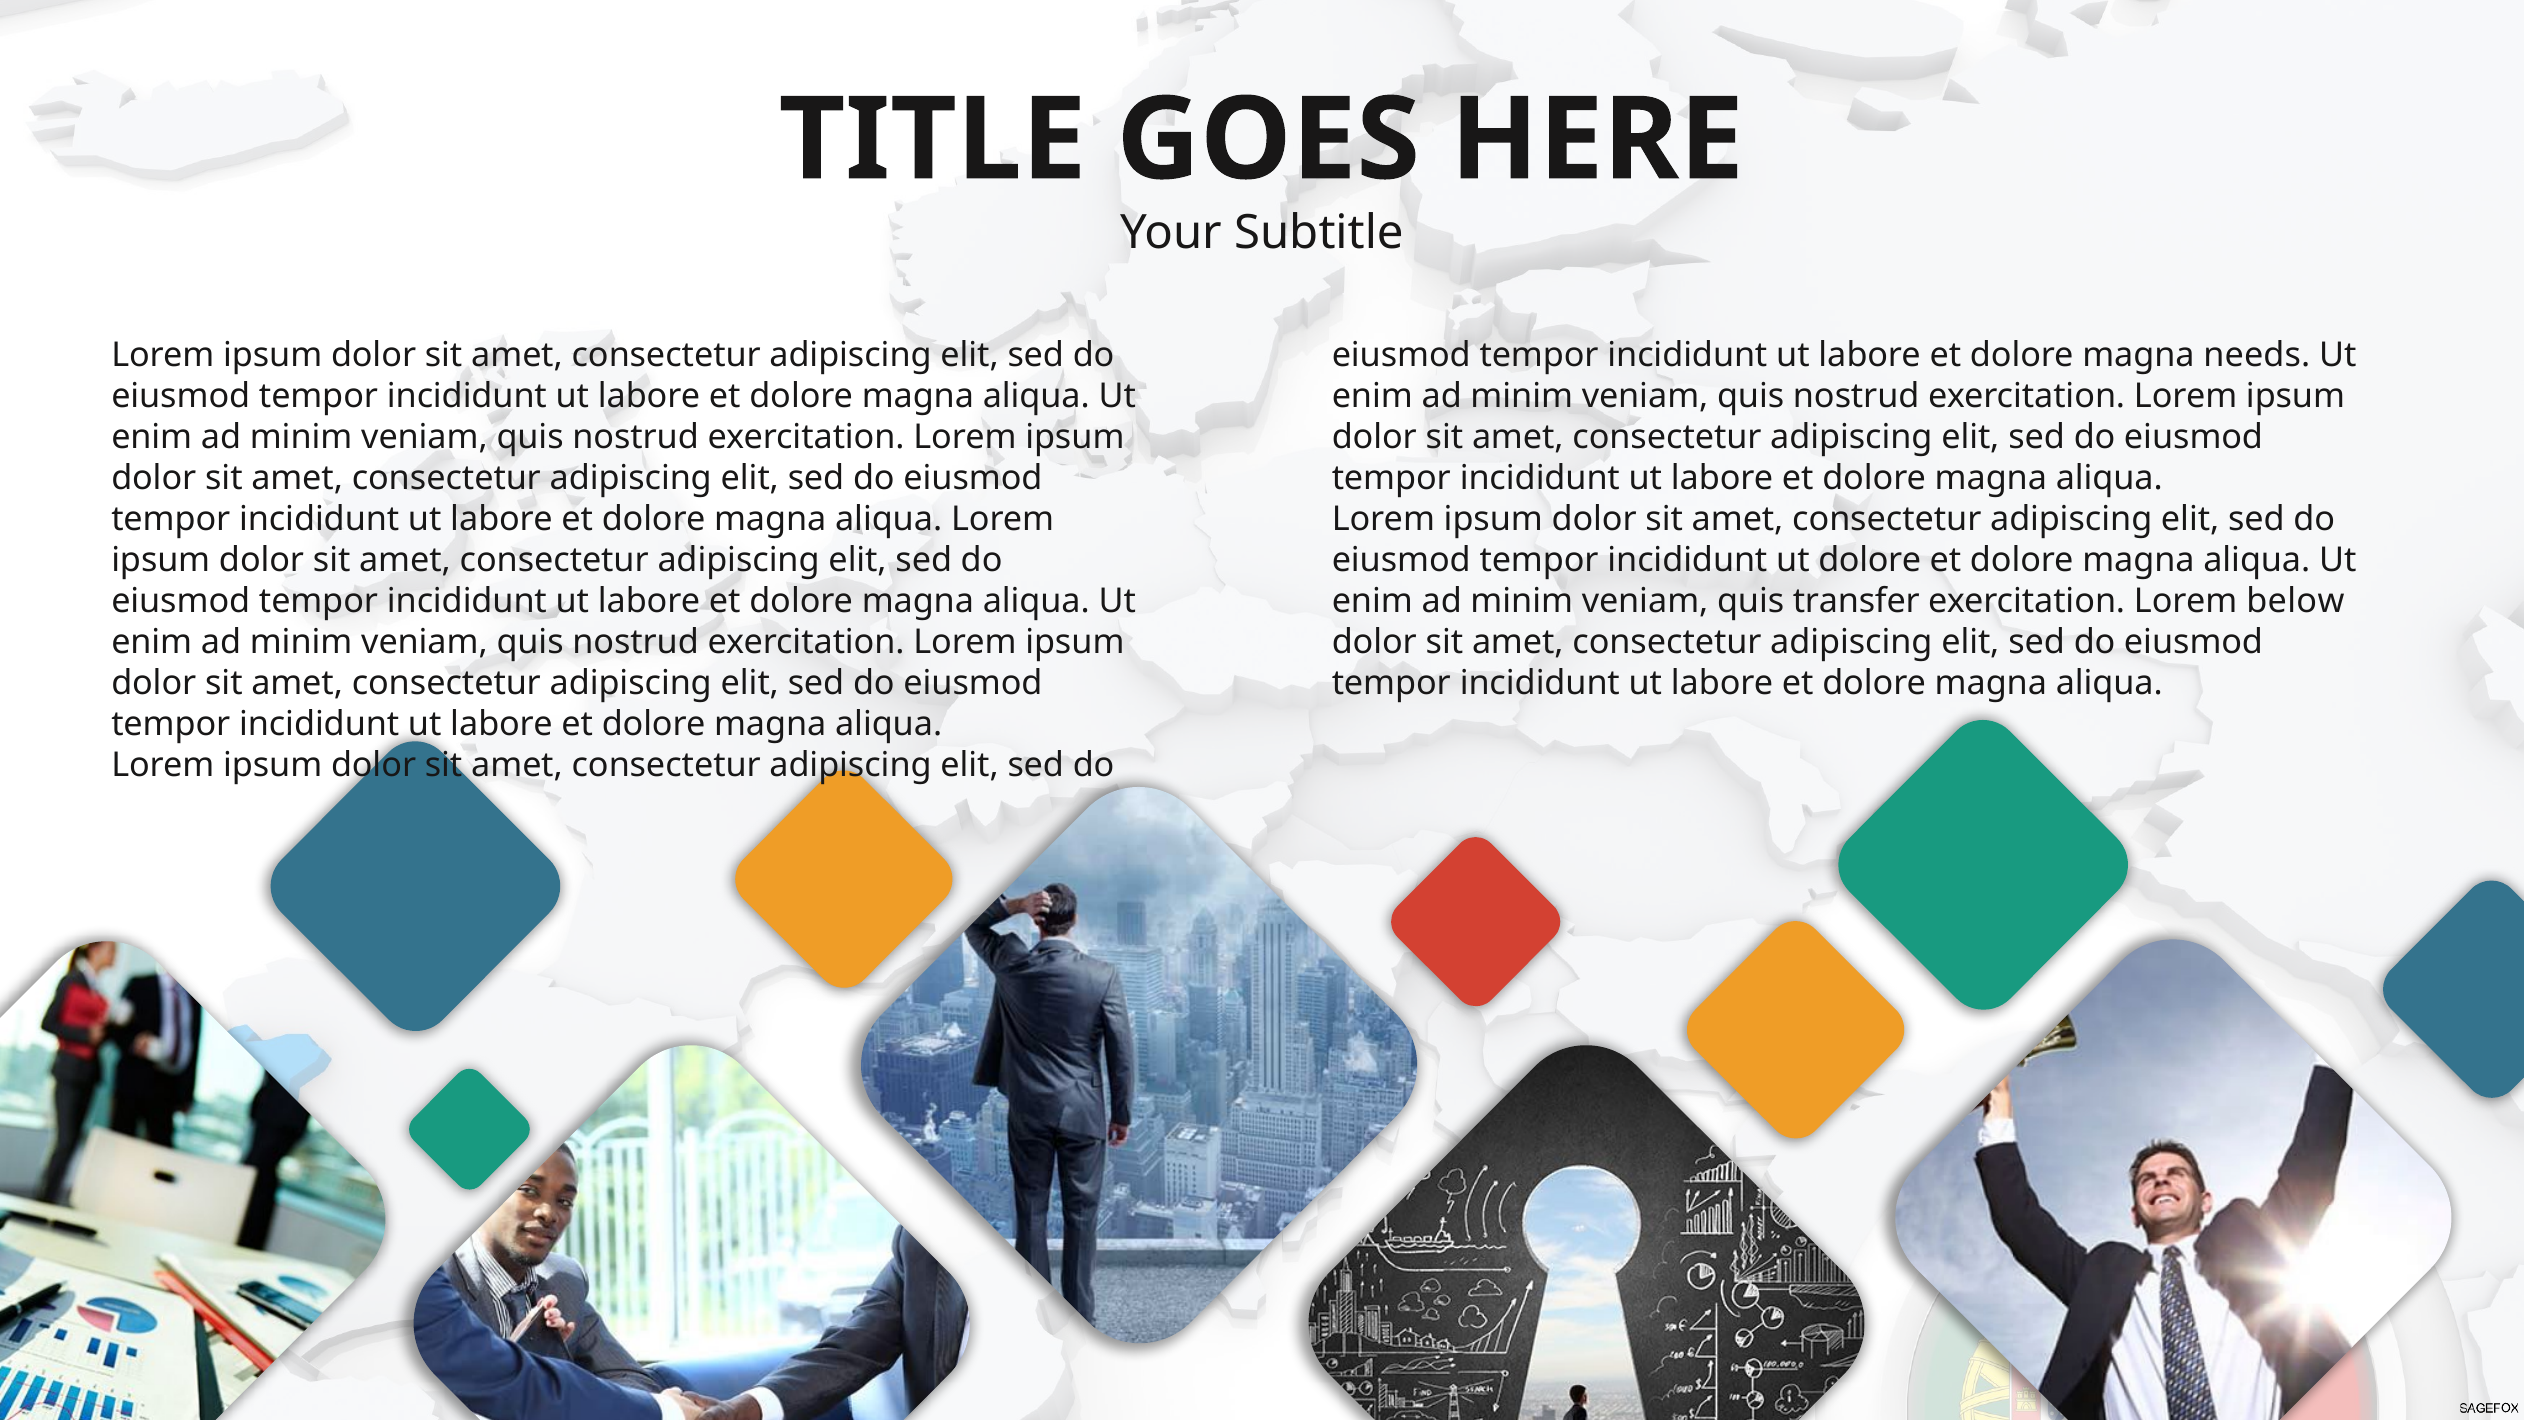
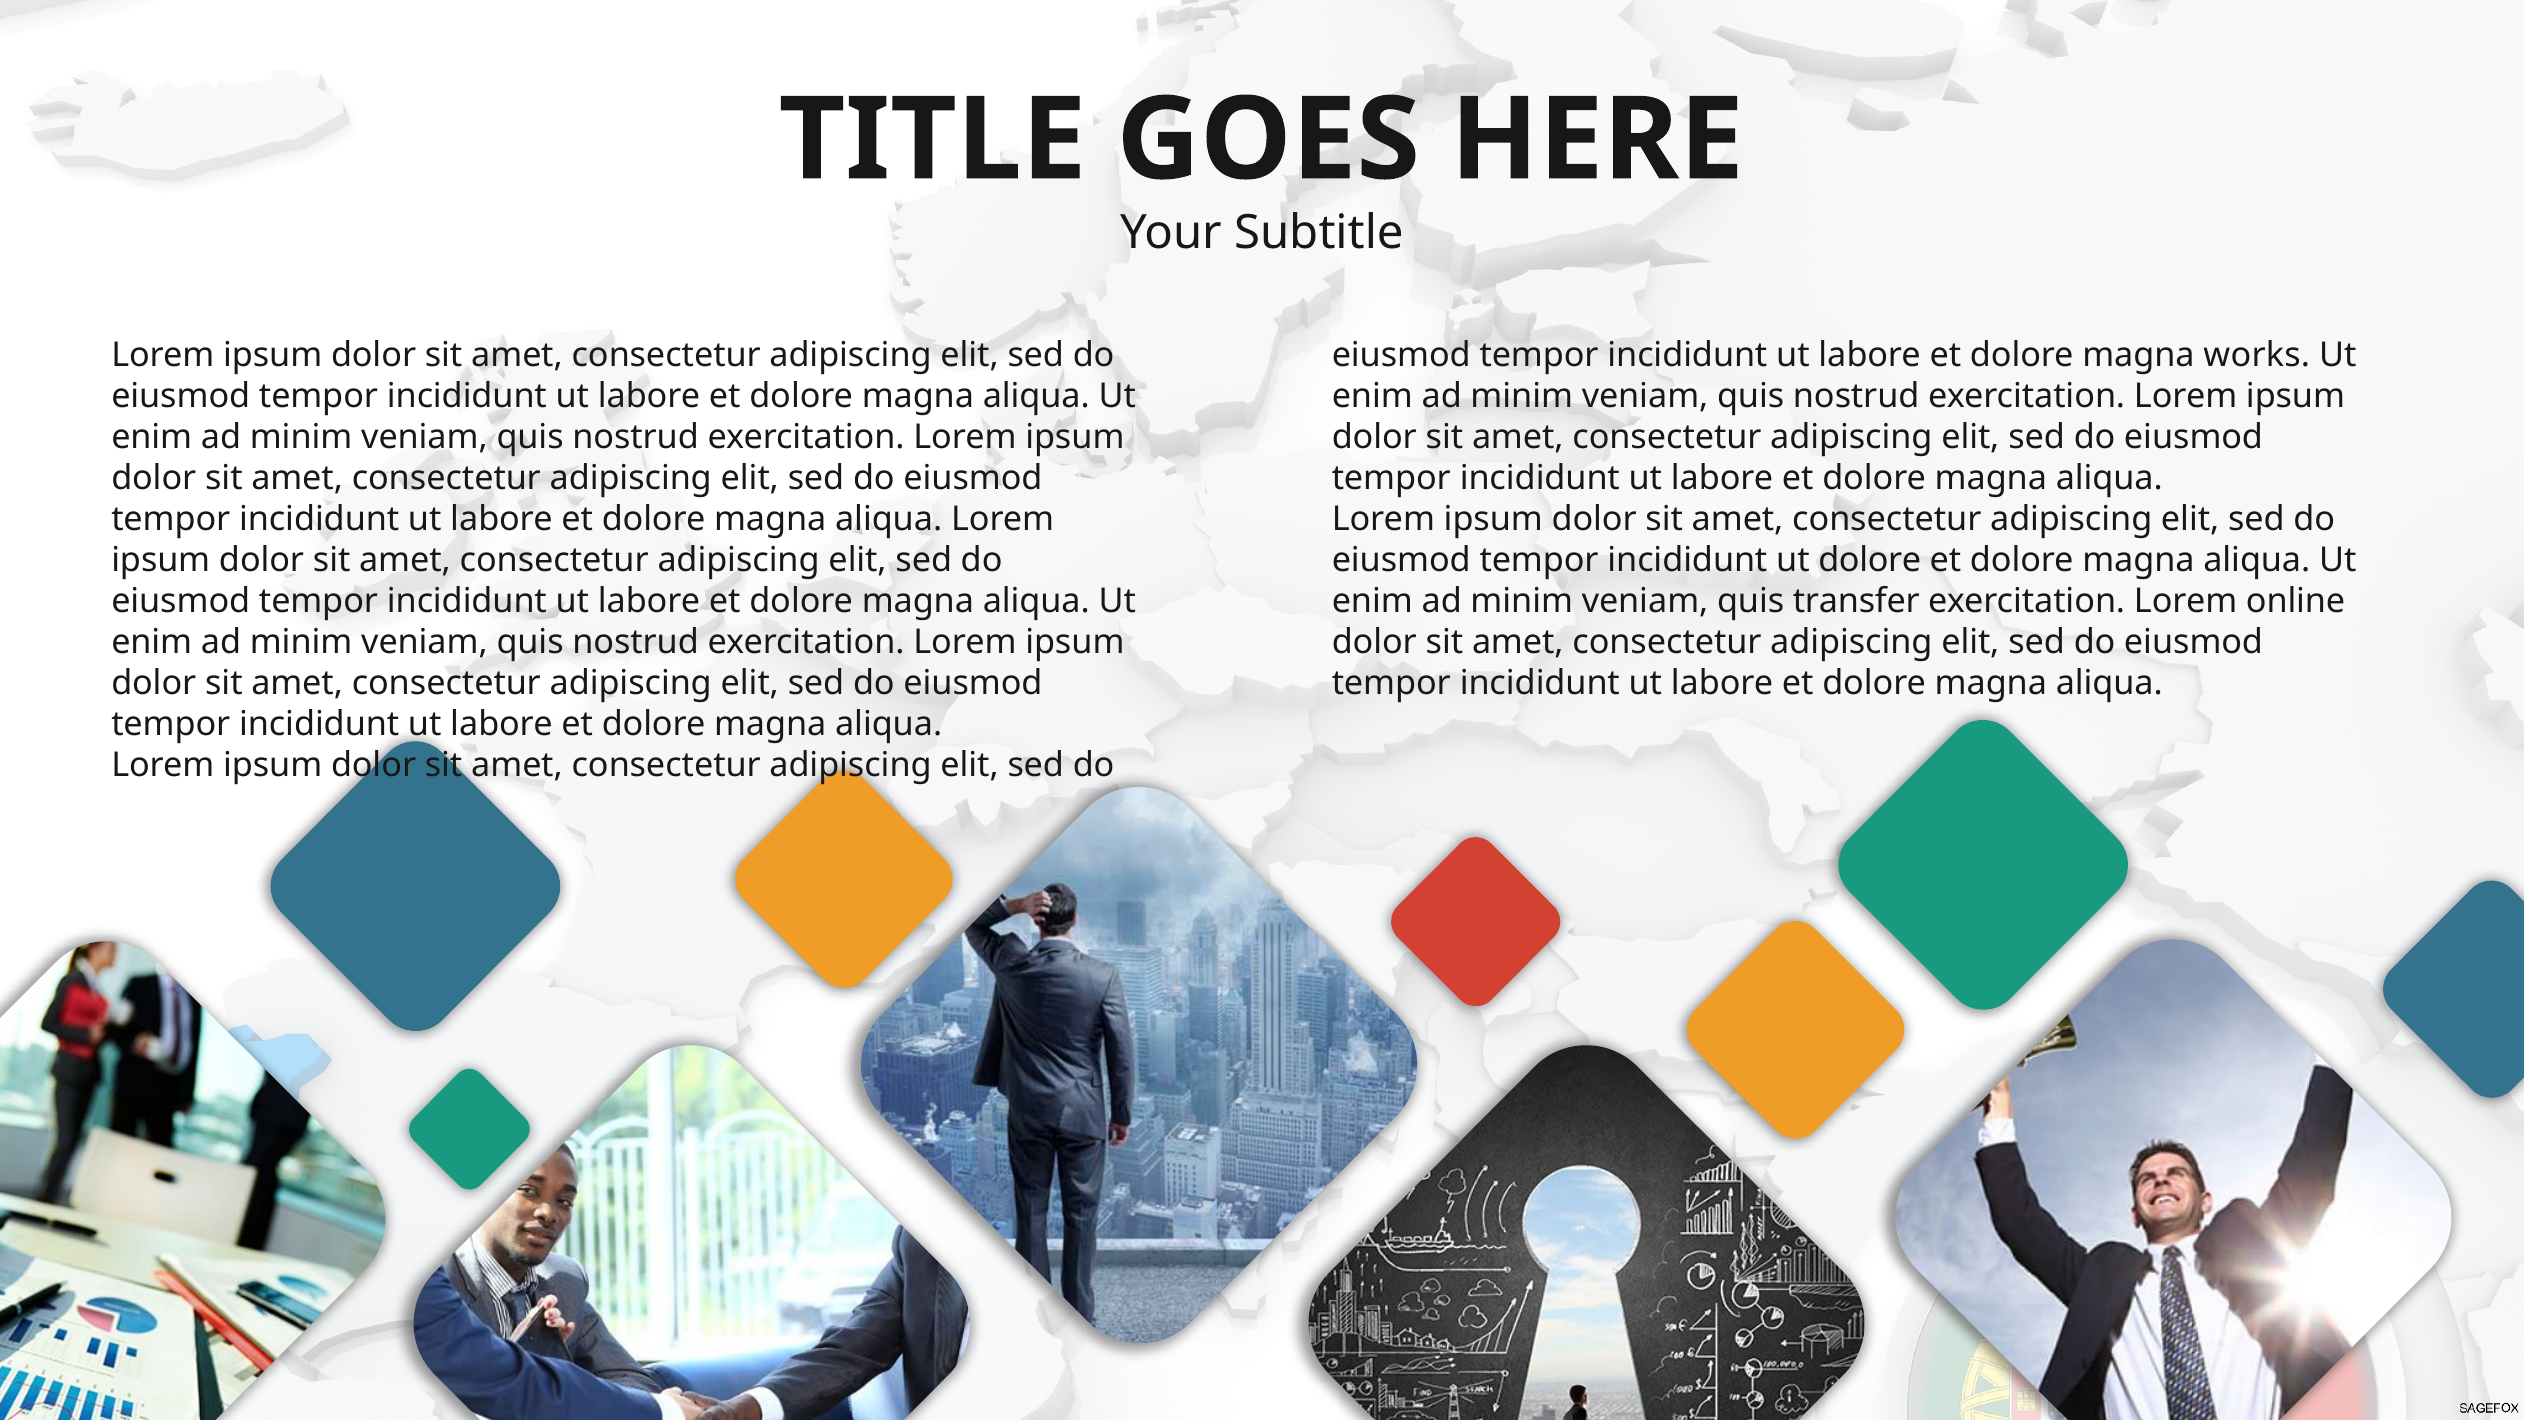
needs: needs -> works (2257, 355)
below: below -> online (2296, 601)
